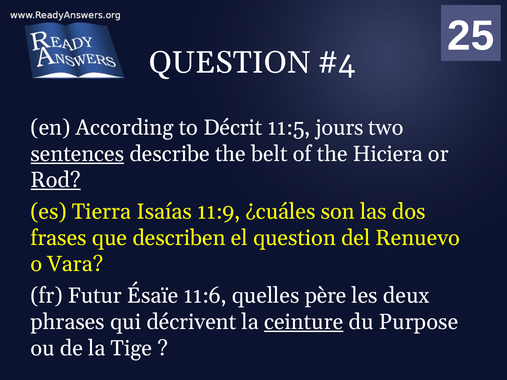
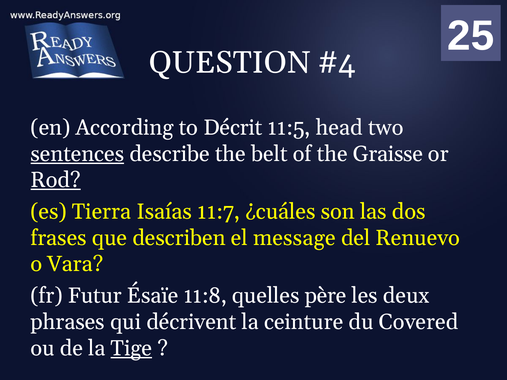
jours: jours -> head (339, 128)
Hiciera: Hiciera -> Graisse (388, 154)
11:9: 11:9 -> 11:7 (219, 212)
el question: question -> message (294, 238)
11:6: 11:6 -> 11:8 (205, 296)
ceinture underline: present -> none (304, 322)
Purpose: Purpose -> Covered (419, 322)
Tige underline: none -> present (131, 348)
